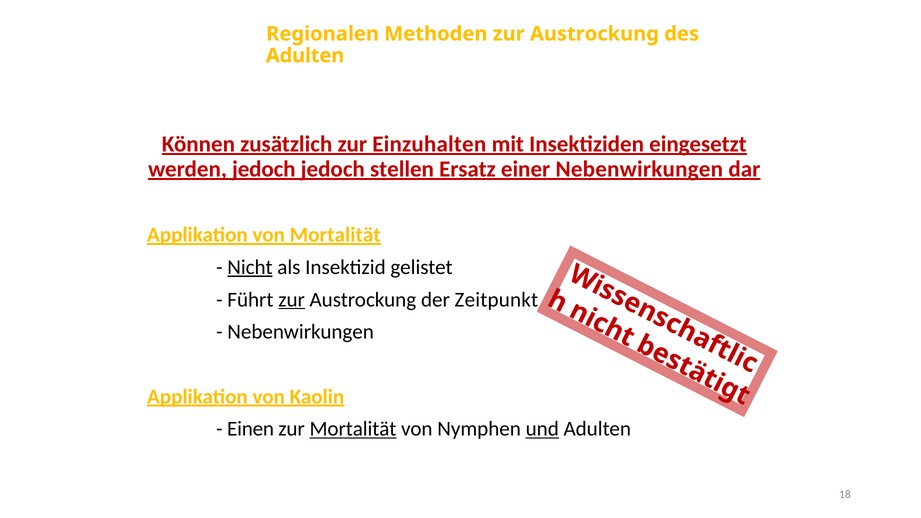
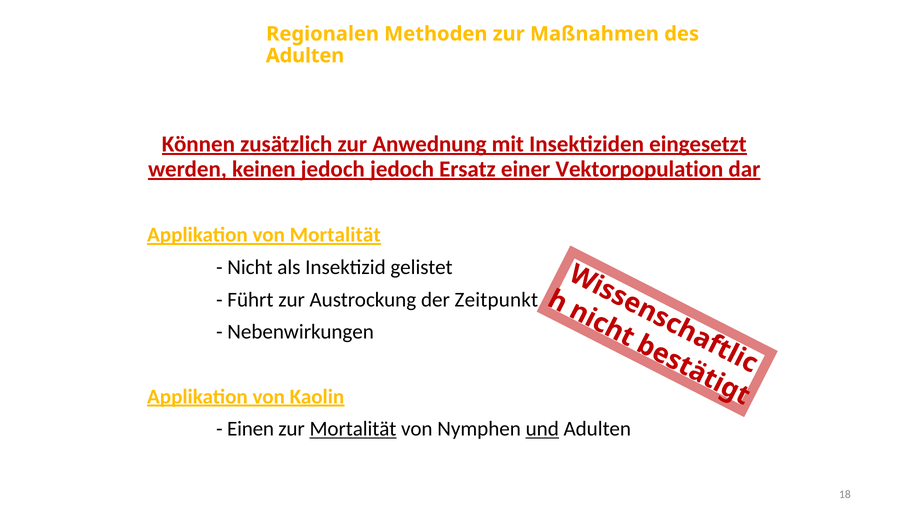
Methoden zur Austrockung: Austrockung -> Maßnahmen (594, 34)
Einzuhalten: Einzuhalten -> Anwednung (429, 144)
werden jedoch: jedoch -> keinen (264, 169)
jedoch stellen: stellen -> jedoch (402, 169)
einer Nebenwirkungen: Nebenwirkungen -> Vektorpopulation (639, 169)
Nicht underline: present -> none (250, 267)
zur underline: present -> none (292, 300)
